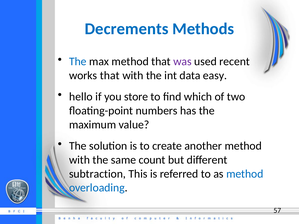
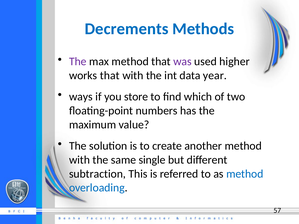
The colour: blue -> purple (78, 62)
recent: recent -> higher (235, 62)
easy: easy -> year (215, 76)
hello: hello -> ways (81, 97)
count: count -> single (152, 160)
